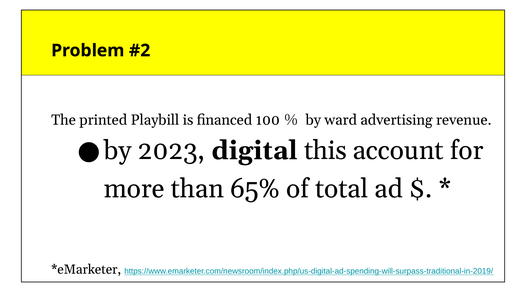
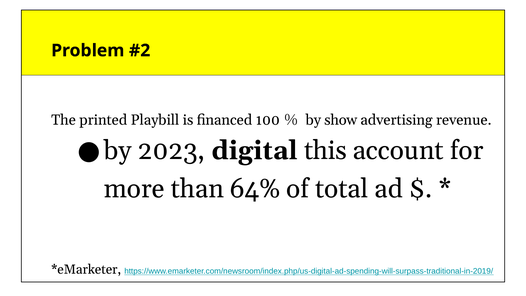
ward: ward -> show (341, 120)
65%: 65% -> 64% (255, 189)
